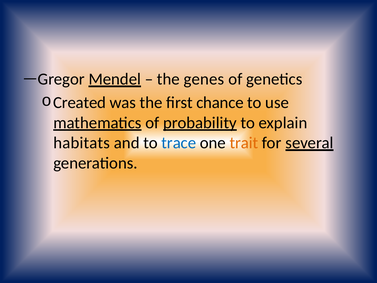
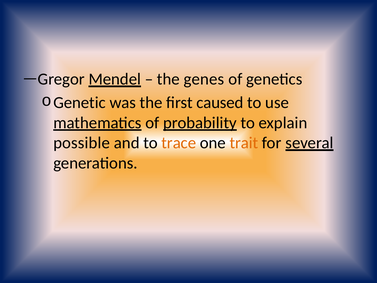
Created: Created -> Genetic (79, 103)
chance: chance -> caused (220, 103)
habitats: habitats -> possible (82, 143)
trace colour: blue -> orange (179, 143)
